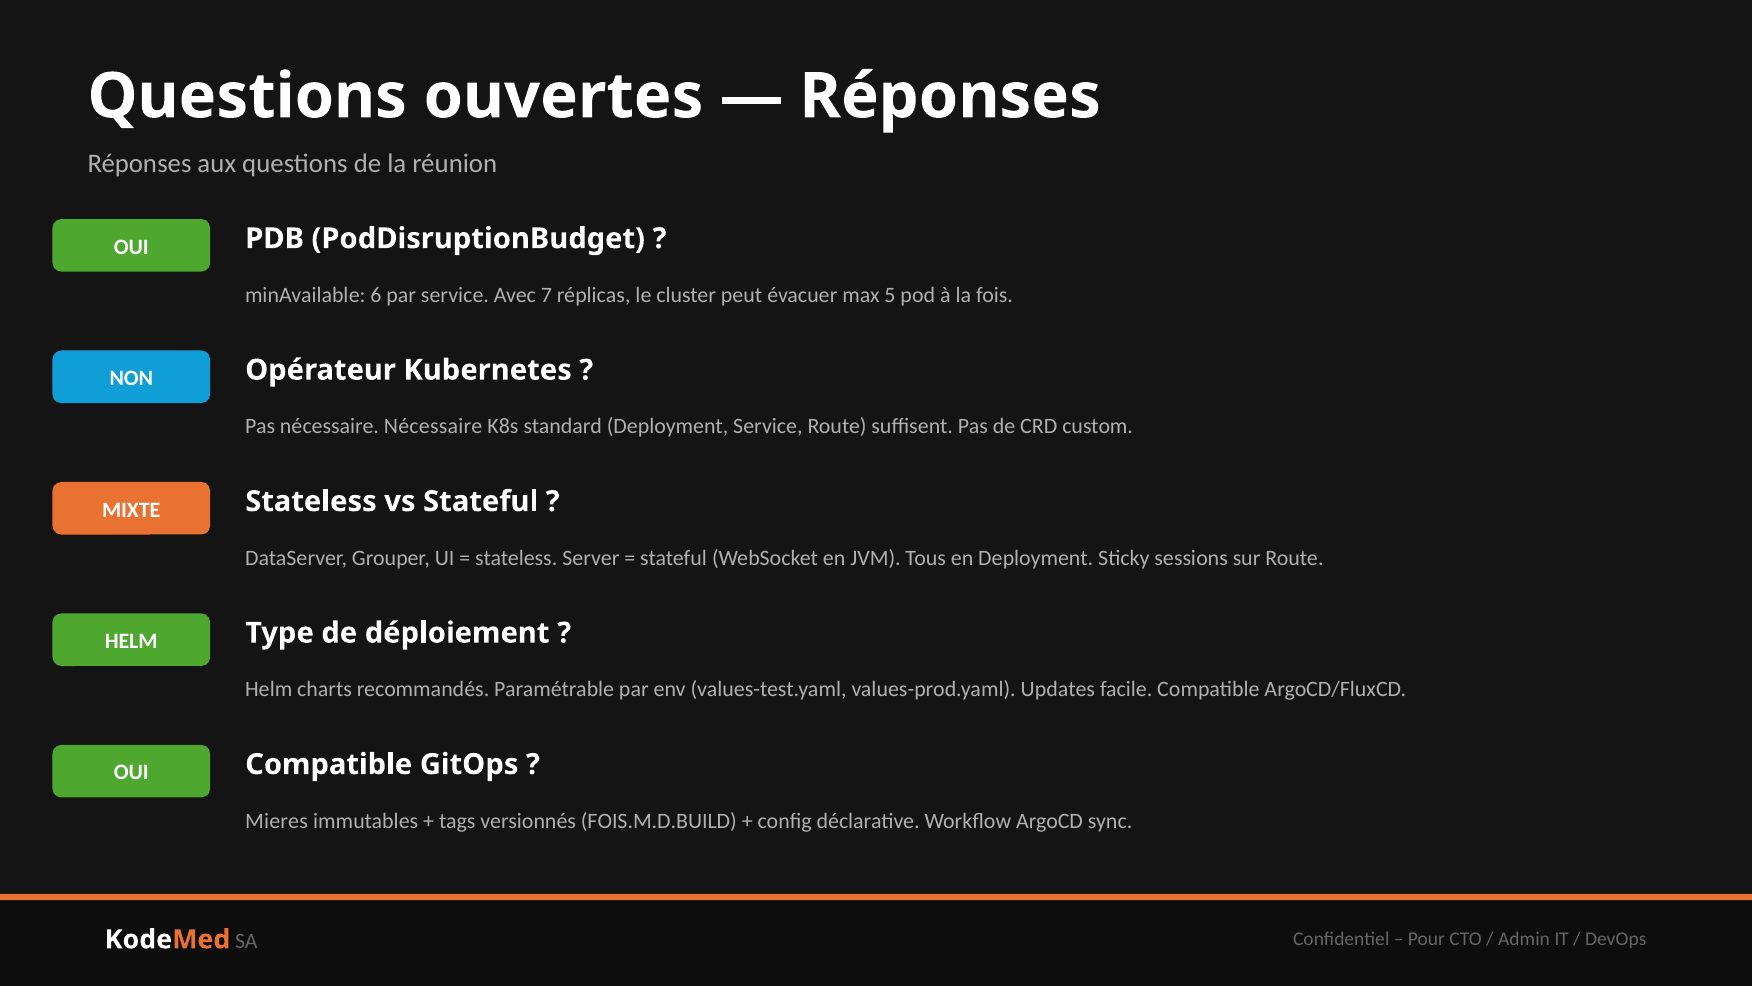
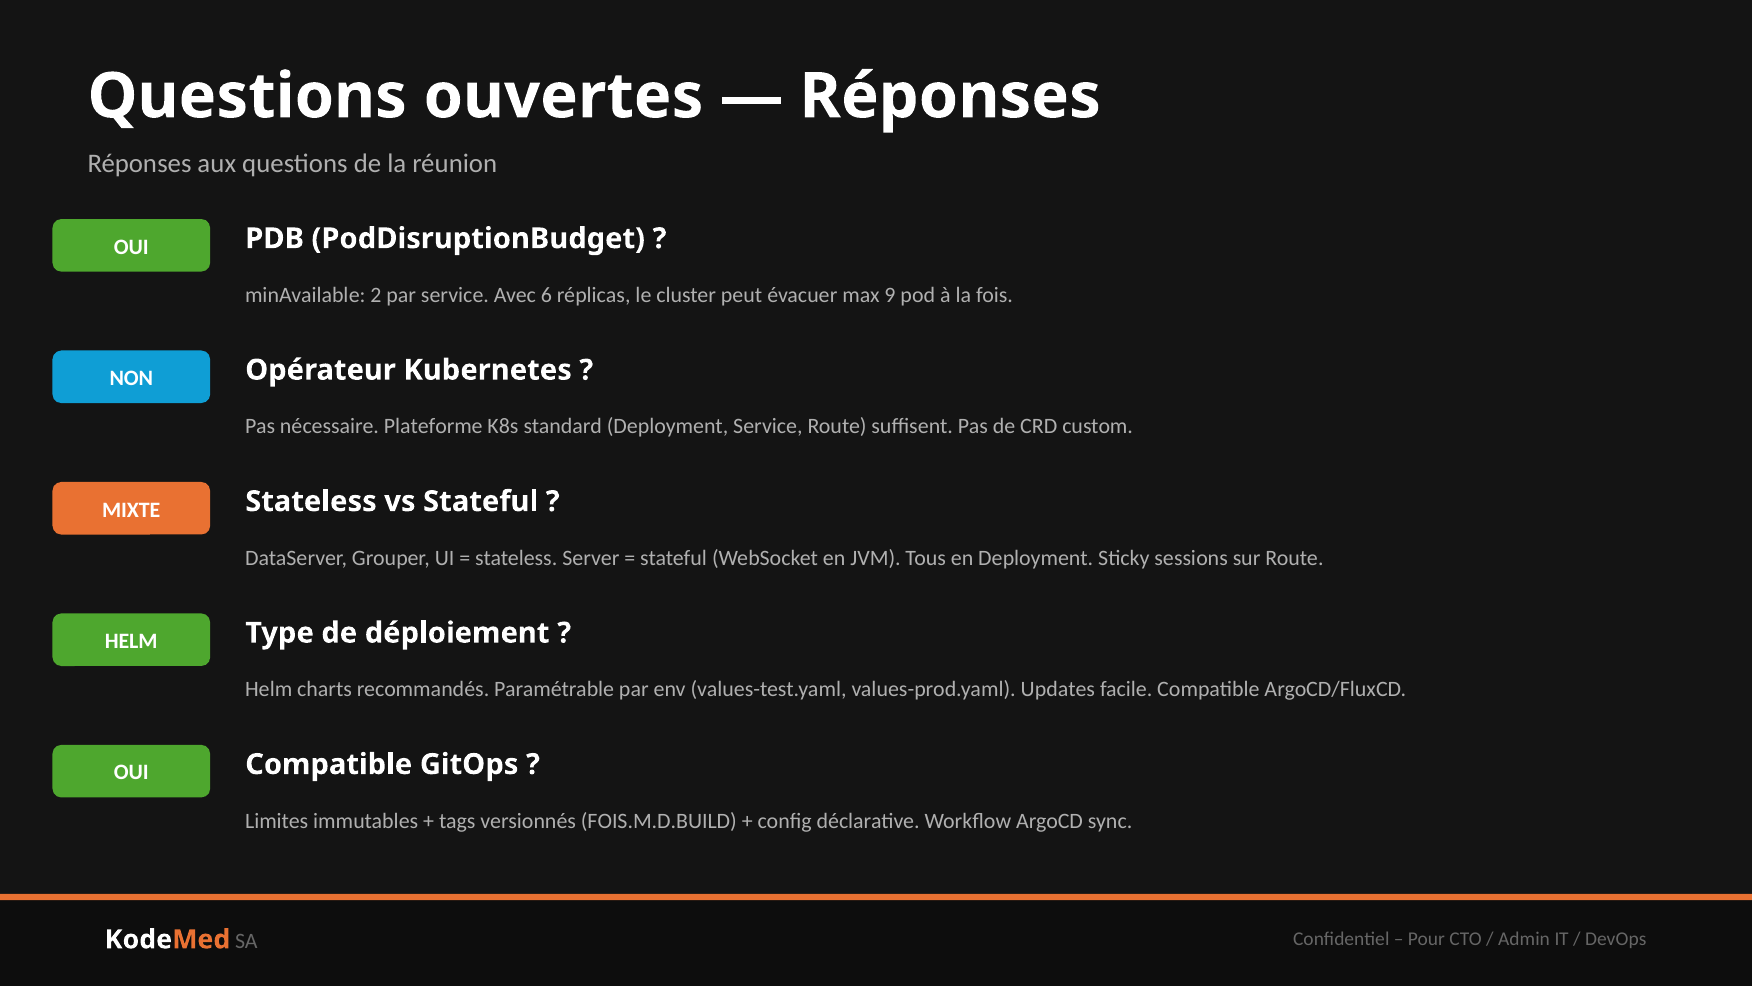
6: 6 -> 2 (376, 295)
7: 7 -> 6 (546, 295)
5: 5 -> 9 (890, 295)
nécessaire Nécessaire: Nécessaire -> Plateforme (433, 426)
Mieres: Mieres -> Limites (277, 821)
